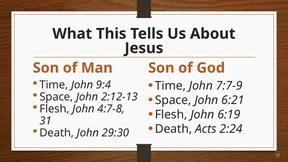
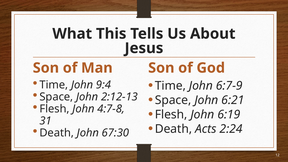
7:7-9: 7:7-9 -> 6:7-9 (229, 86)
29:30: 29:30 -> 67:30 (115, 133)
